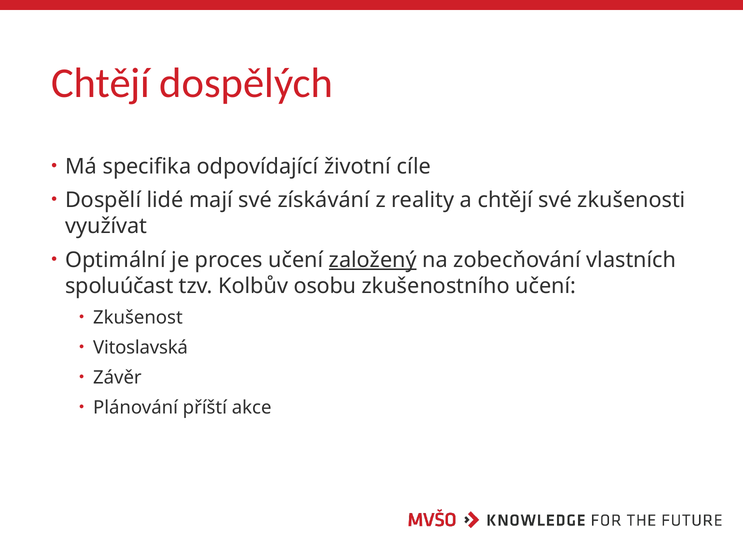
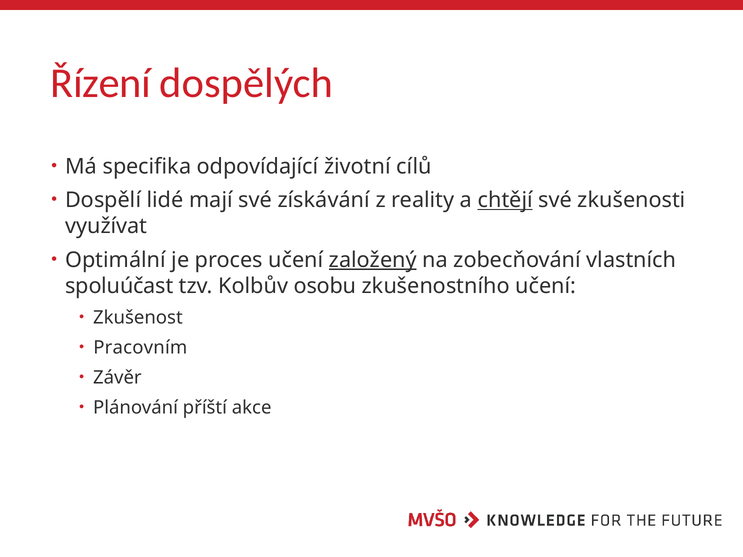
Chtějí: Chtějí -> Řízení (101, 83)
cíle: cíle -> cílů (414, 167)
chtějí underline: none -> present (505, 200)
Vitoslavská: Vitoslavská -> Pracovním (140, 348)
